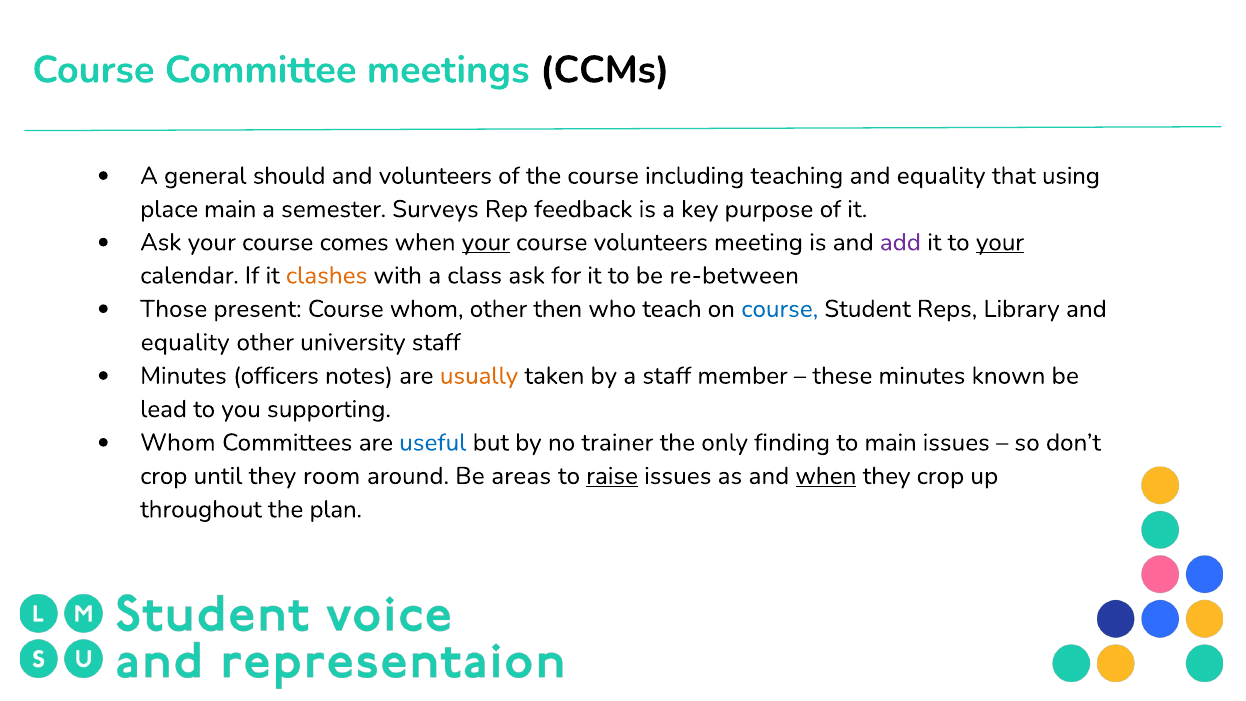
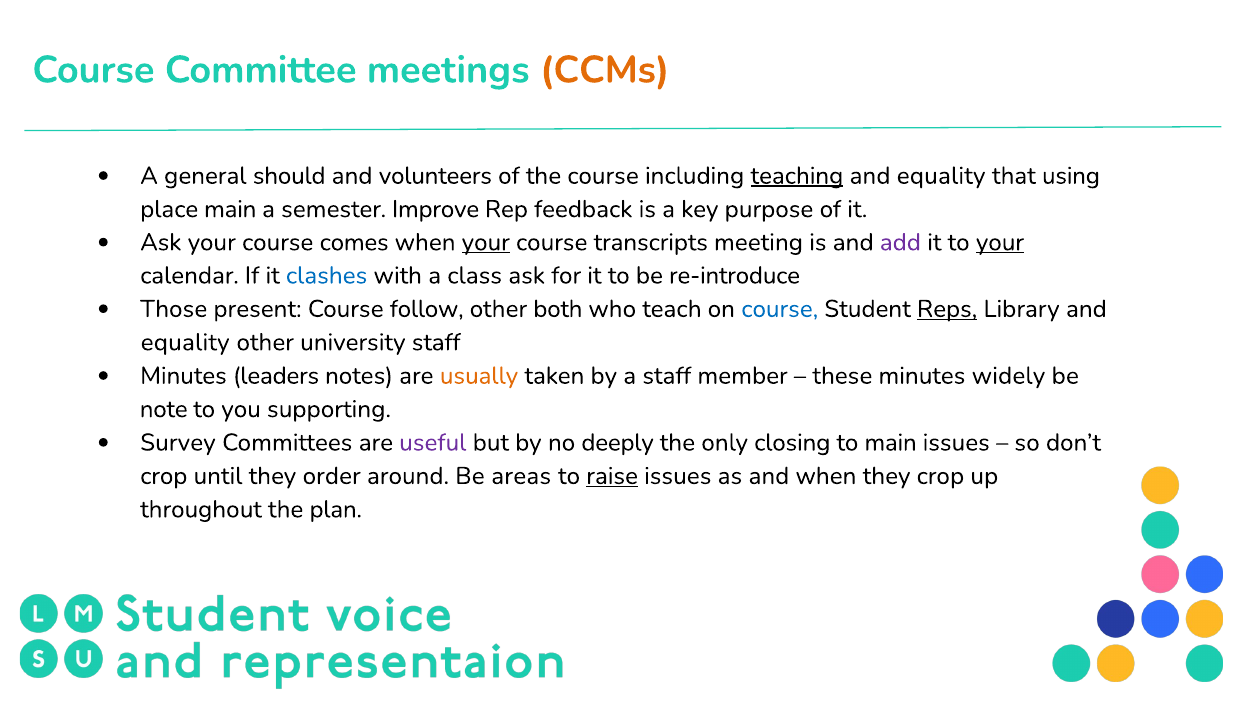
CCMs colour: black -> orange (605, 70)
teaching underline: none -> present (797, 176)
Surveys: Surveys -> Improve (436, 209)
course volunteers: volunteers -> transcripts (651, 242)
clashes colour: orange -> blue (327, 275)
re-between: re-between -> re-introduce (734, 275)
Course whom: whom -> follow (427, 309)
then: then -> both (558, 309)
Reps underline: none -> present (947, 309)
officers: officers -> leaders (276, 376)
known: known -> widely (1008, 376)
lead: lead -> note (164, 409)
Whom: Whom -> Survey (178, 442)
useful colour: blue -> purple (433, 442)
trainer: trainer -> deeply (618, 442)
finding: finding -> closing (792, 442)
room: room -> order (332, 476)
when underline: present -> none (826, 476)
